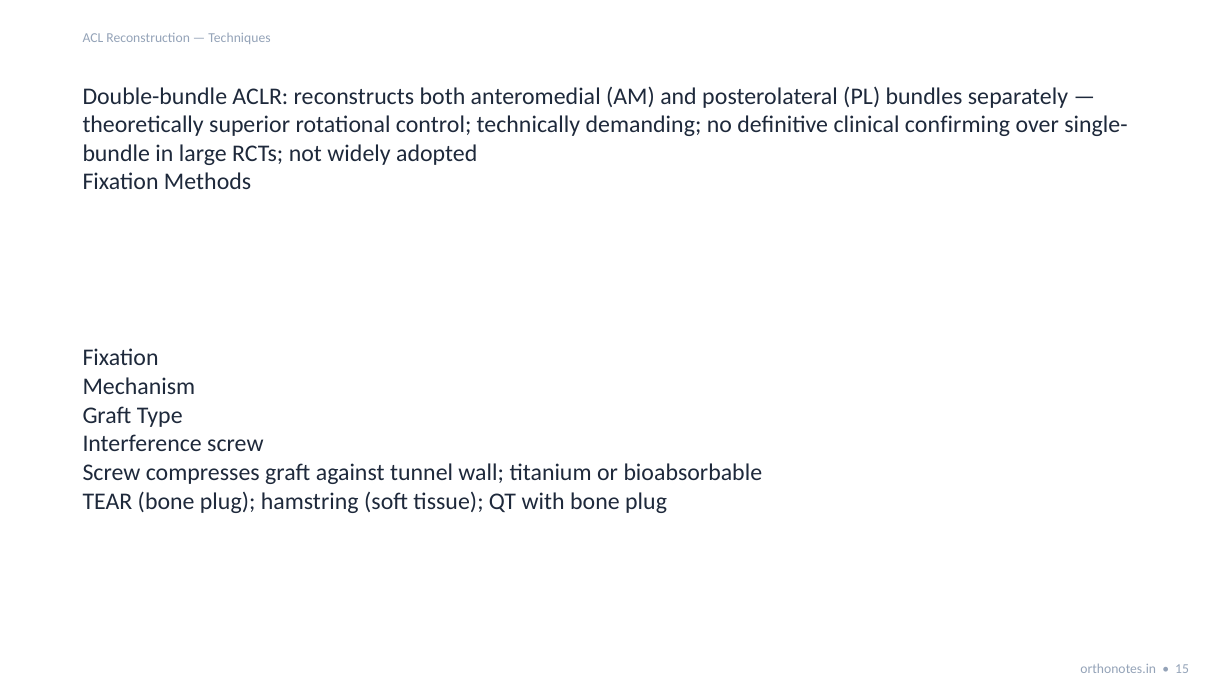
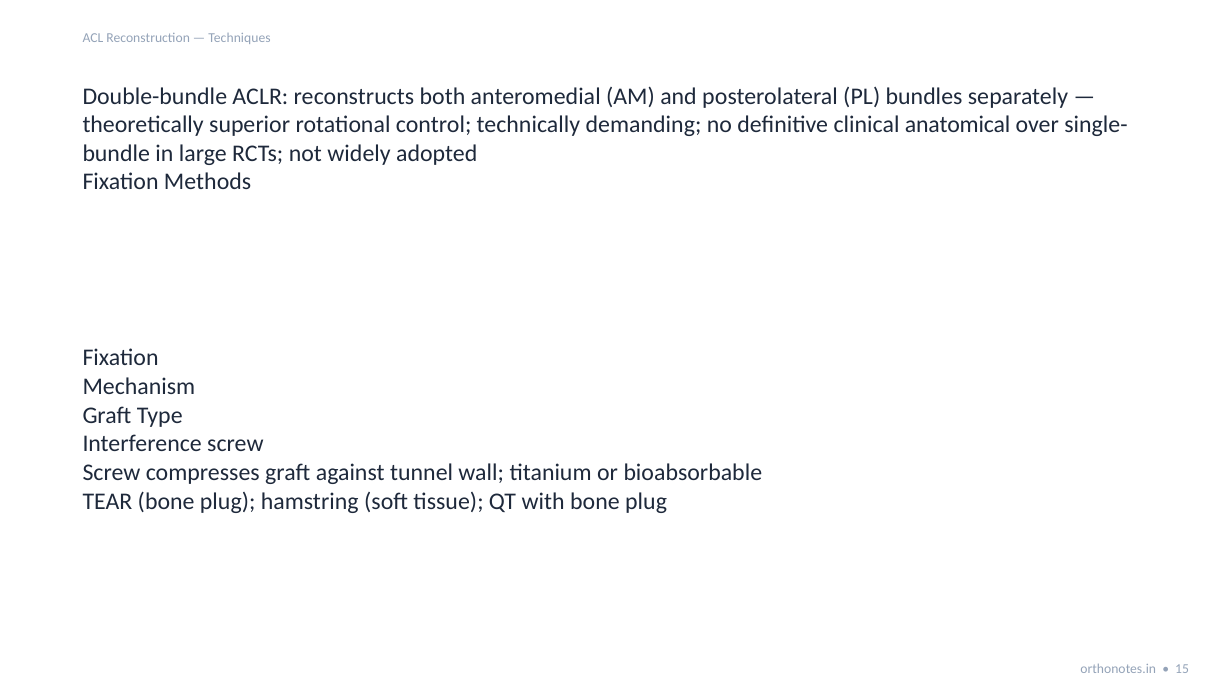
confirming: confirming -> anatomical (958, 125)
